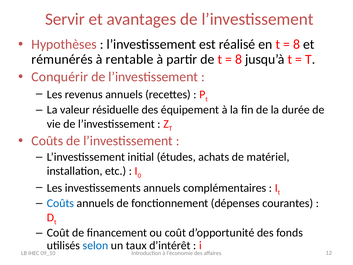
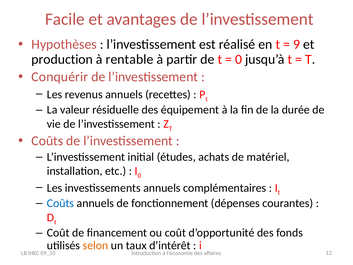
Servir: Servir -> Facile (65, 19)
8: 8 -> 9 (297, 44)
rémunérés: rémunérés -> production (62, 59)
8: 8 -> 0 (239, 59)
selon colour: blue -> orange (95, 245)
